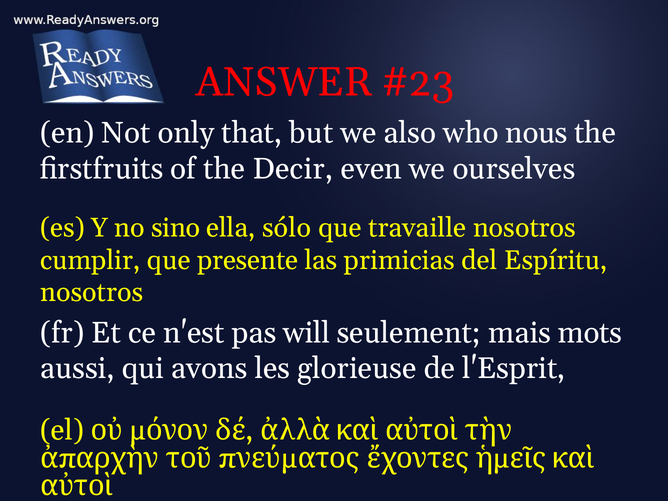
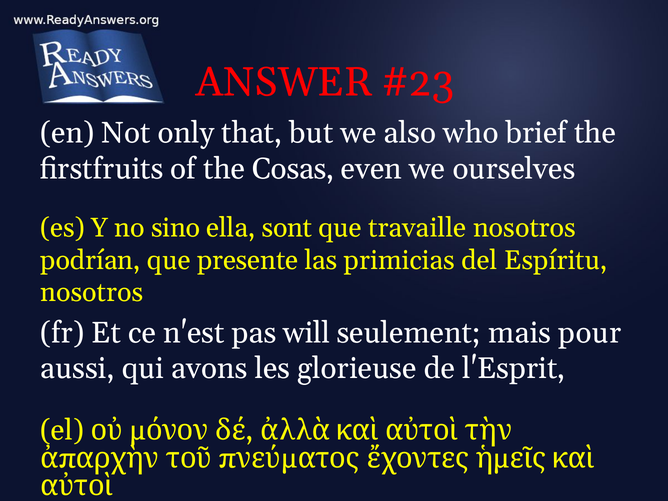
nous: nous -> brief (536, 133)
Decir: Decir -> Cosas (293, 169)
sólo: sólo -> sont (287, 228)
cumplir: cumplir -> podrían (90, 260)
mots: mots -> pour (590, 333)
